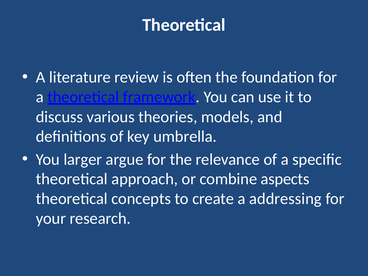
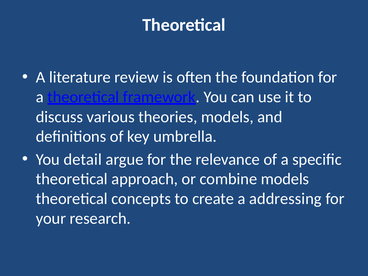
larger: larger -> detail (83, 159)
combine aspects: aspects -> models (285, 179)
